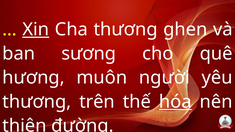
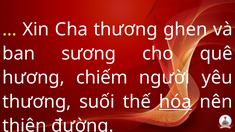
Xin underline: present -> none (36, 29)
muôn: muôn -> chiếm (102, 78)
trên: trên -> suối (97, 102)
